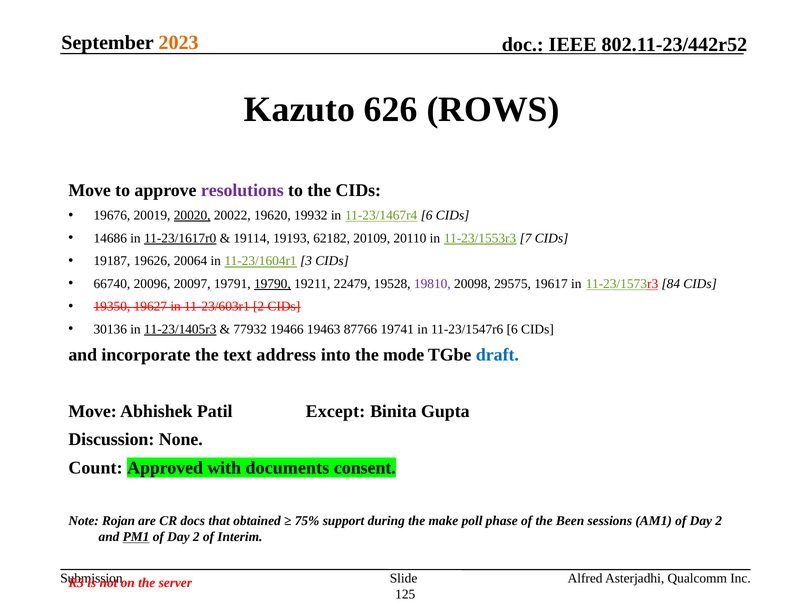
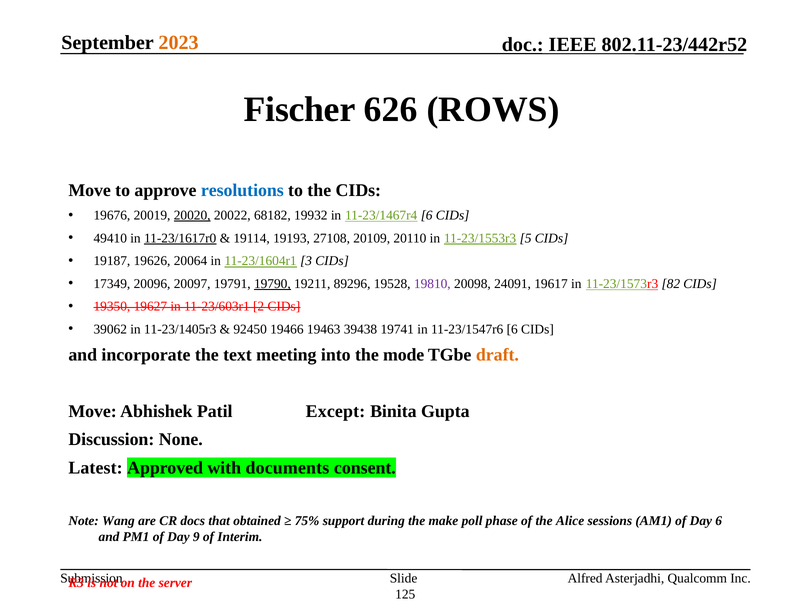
Kazuto: Kazuto -> Fischer (300, 110)
resolutions colour: purple -> blue (242, 190)
19620: 19620 -> 68182 (272, 215)
14686: 14686 -> 49410 (110, 238)
62182: 62182 -> 27108 (332, 238)
7: 7 -> 5 (526, 238)
66740: 66740 -> 17349 (112, 284)
22479: 22479 -> 89296 (352, 284)
29575: 29575 -> 24091 (513, 284)
84: 84 -> 82 (671, 284)
30136: 30136 -> 39062 (110, 329)
11-23/1405r3 underline: present -> none (180, 329)
77932: 77932 -> 92450 (250, 329)
87766: 87766 -> 39438 (360, 329)
address: address -> meeting (286, 355)
draft colour: blue -> orange (497, 355)
Count: Count -> Latest (96, 468)
Rojan: Rojan -> Wang (118, 521)
Been: Been -> Alice (570, 521)
AM1 of Day 2: 2 -> 6 (719, 521)
PM1 underline: present -> none (136, 537)
2: 2 -> 9 (196, 537)
